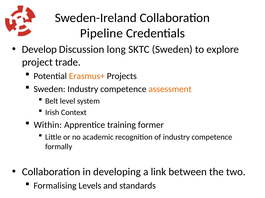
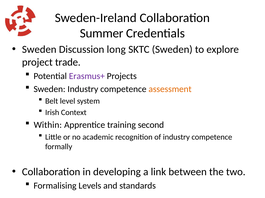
Pipeline: Pipeline -> Summer (102, 33)
Develop: Develop -> Sweden (39, 50)
Erasmus+ colour: orange -> purple (87, 76)
former: former -> second (151, 125)
